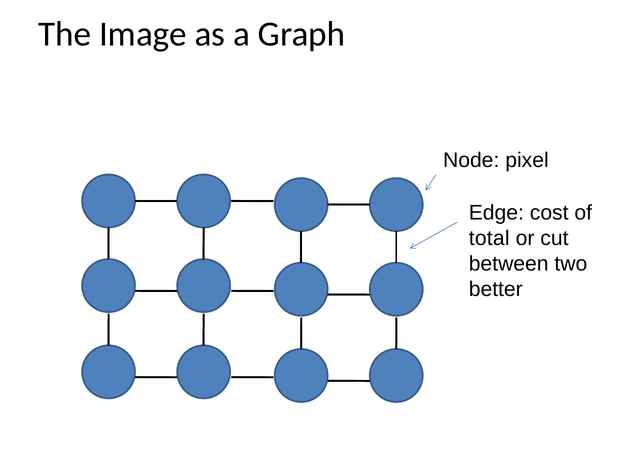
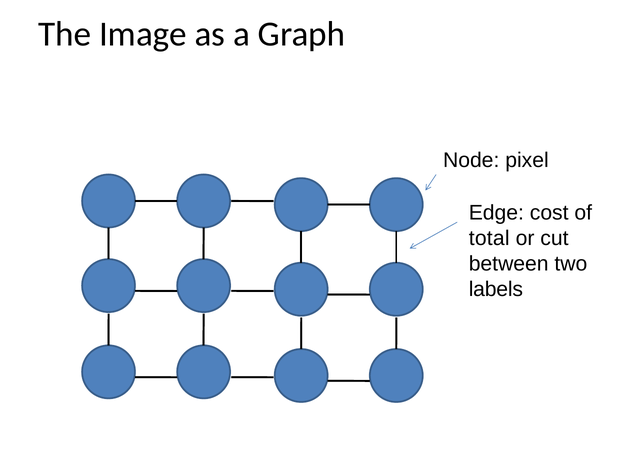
better: better -> labels (496, 289)
